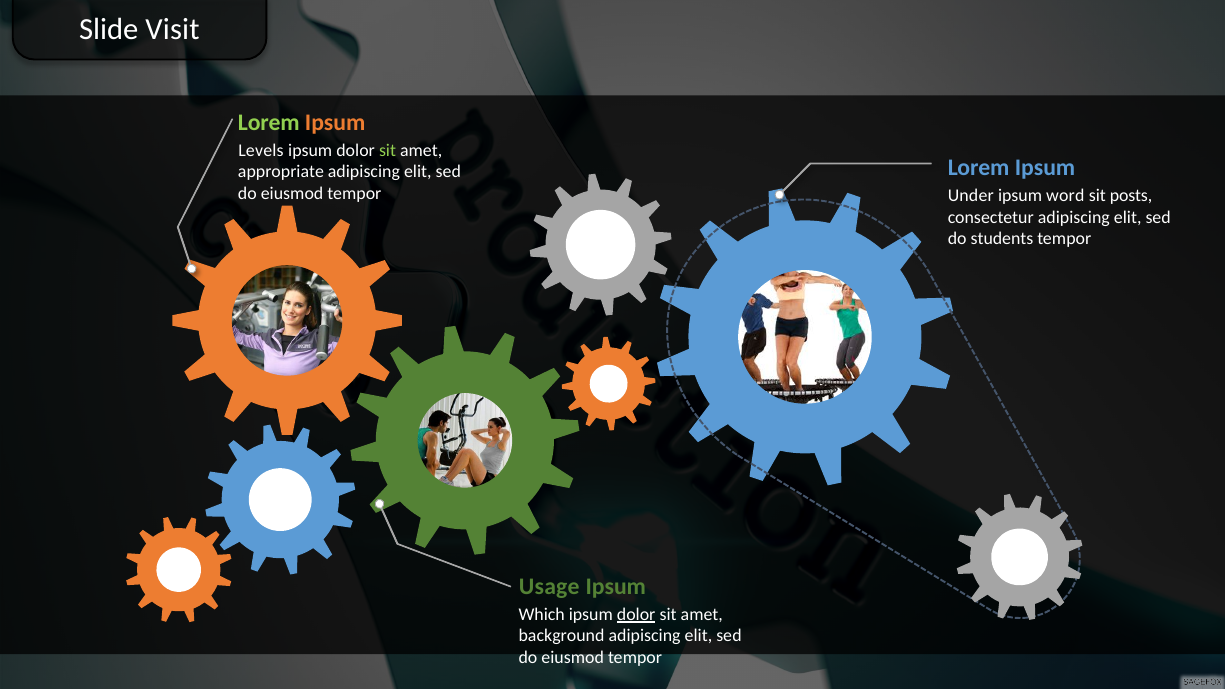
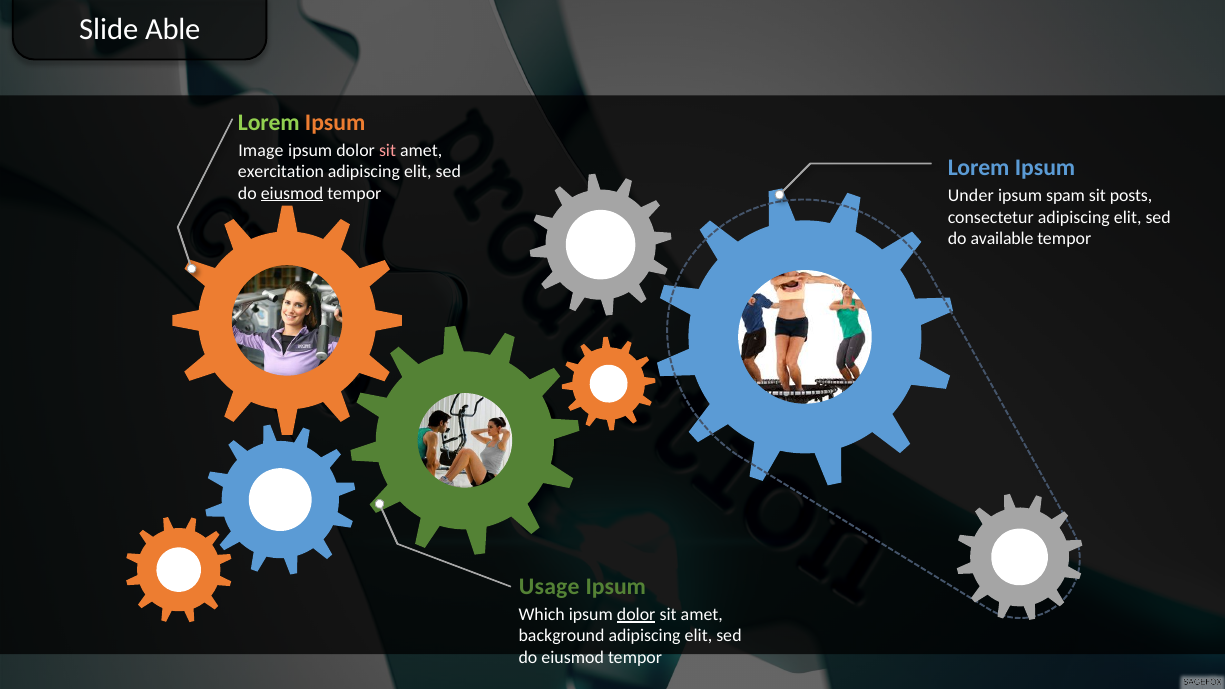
Visit: Visit -> Able (173, 29)
Levels: Levels -> Image (261, 150)
sit colour: light green -> pink (388, 150)
appropriate: appropriate -> exercitation (281, 172)
eiusmod underline: none -> present (292, 193)
word: word -> spam (1066, 196)
students: students -> available (1002, 239)
